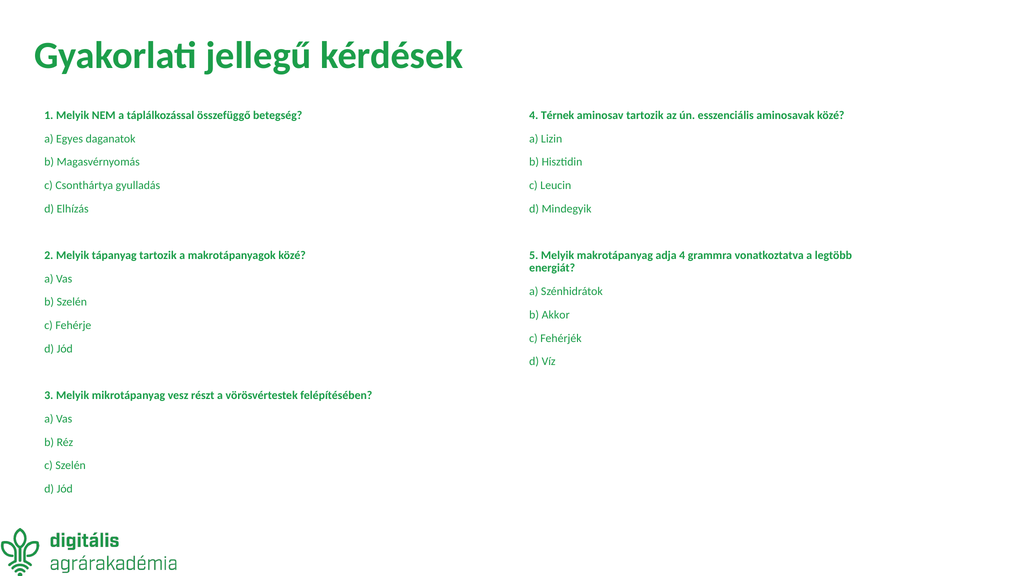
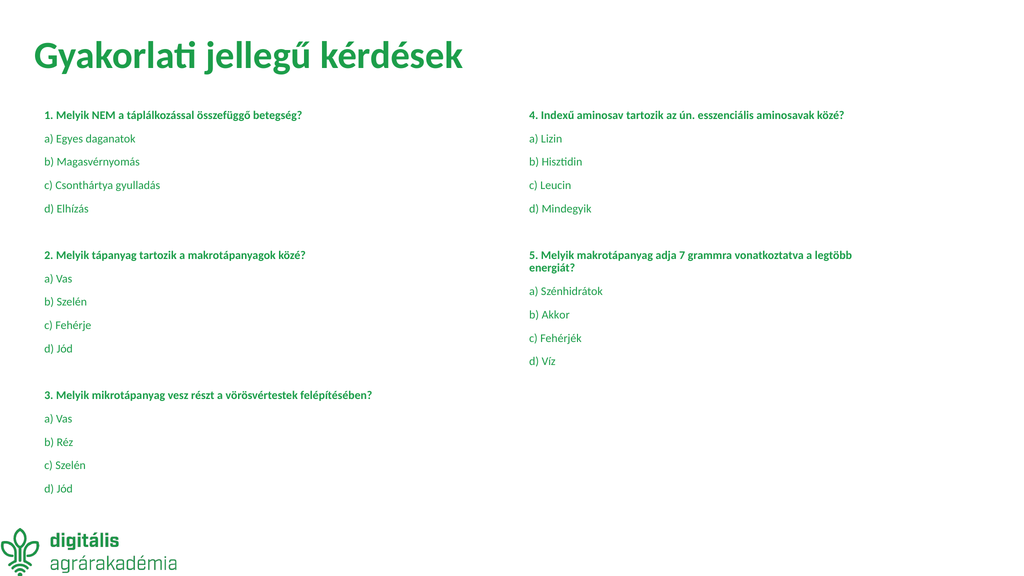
Térnek: Térnek -> Indexű (558, 115)
adja 4: 4 -> 7 (682, 255)
